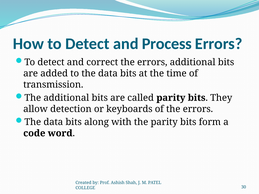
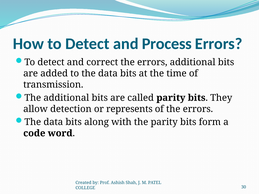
keyboards: keyboards -> represents (129, 109)
